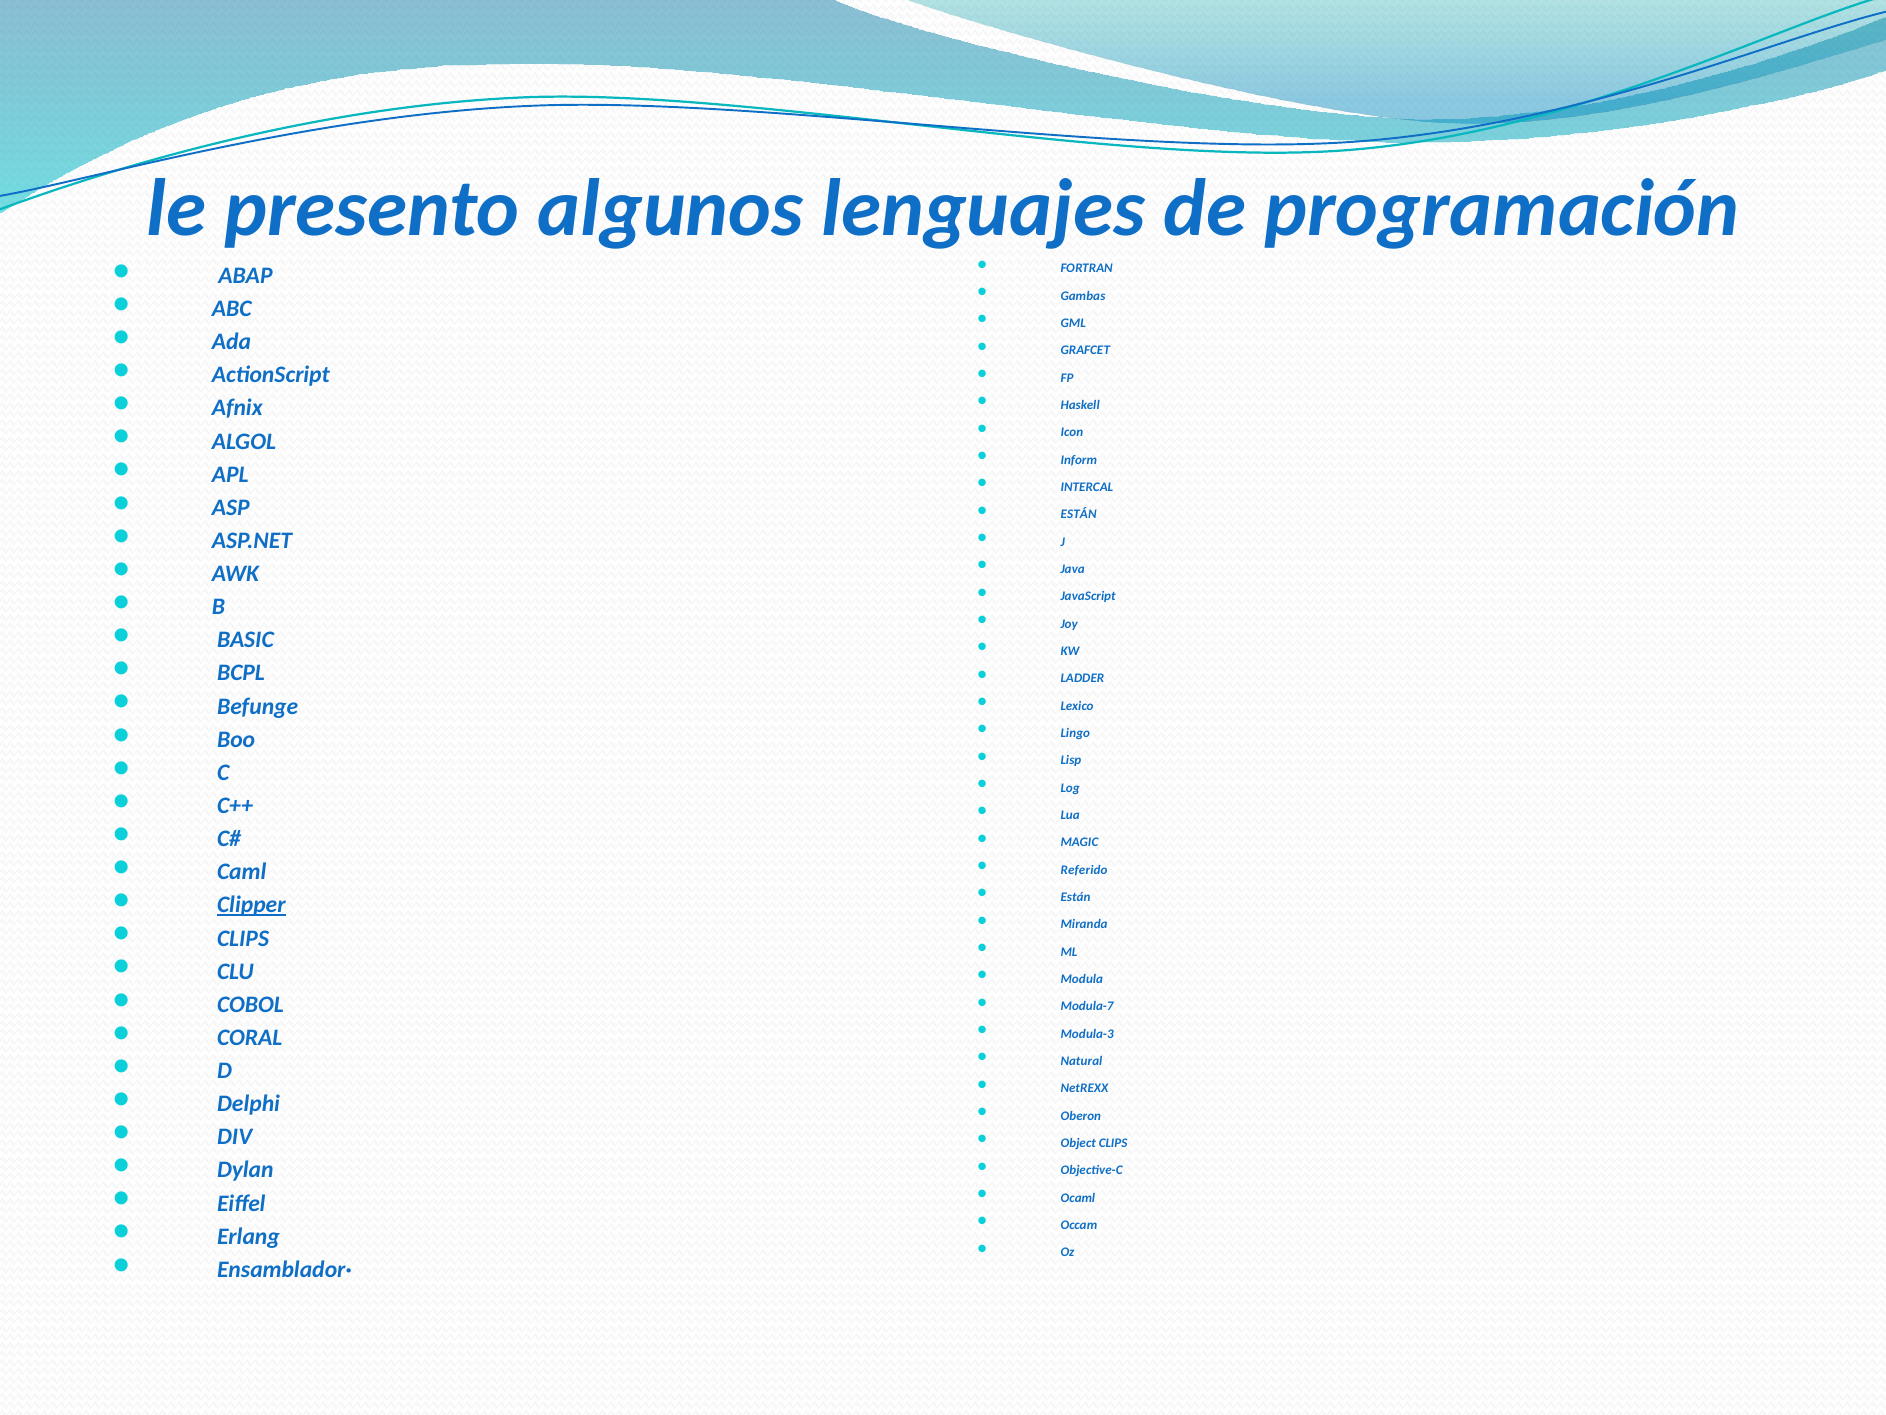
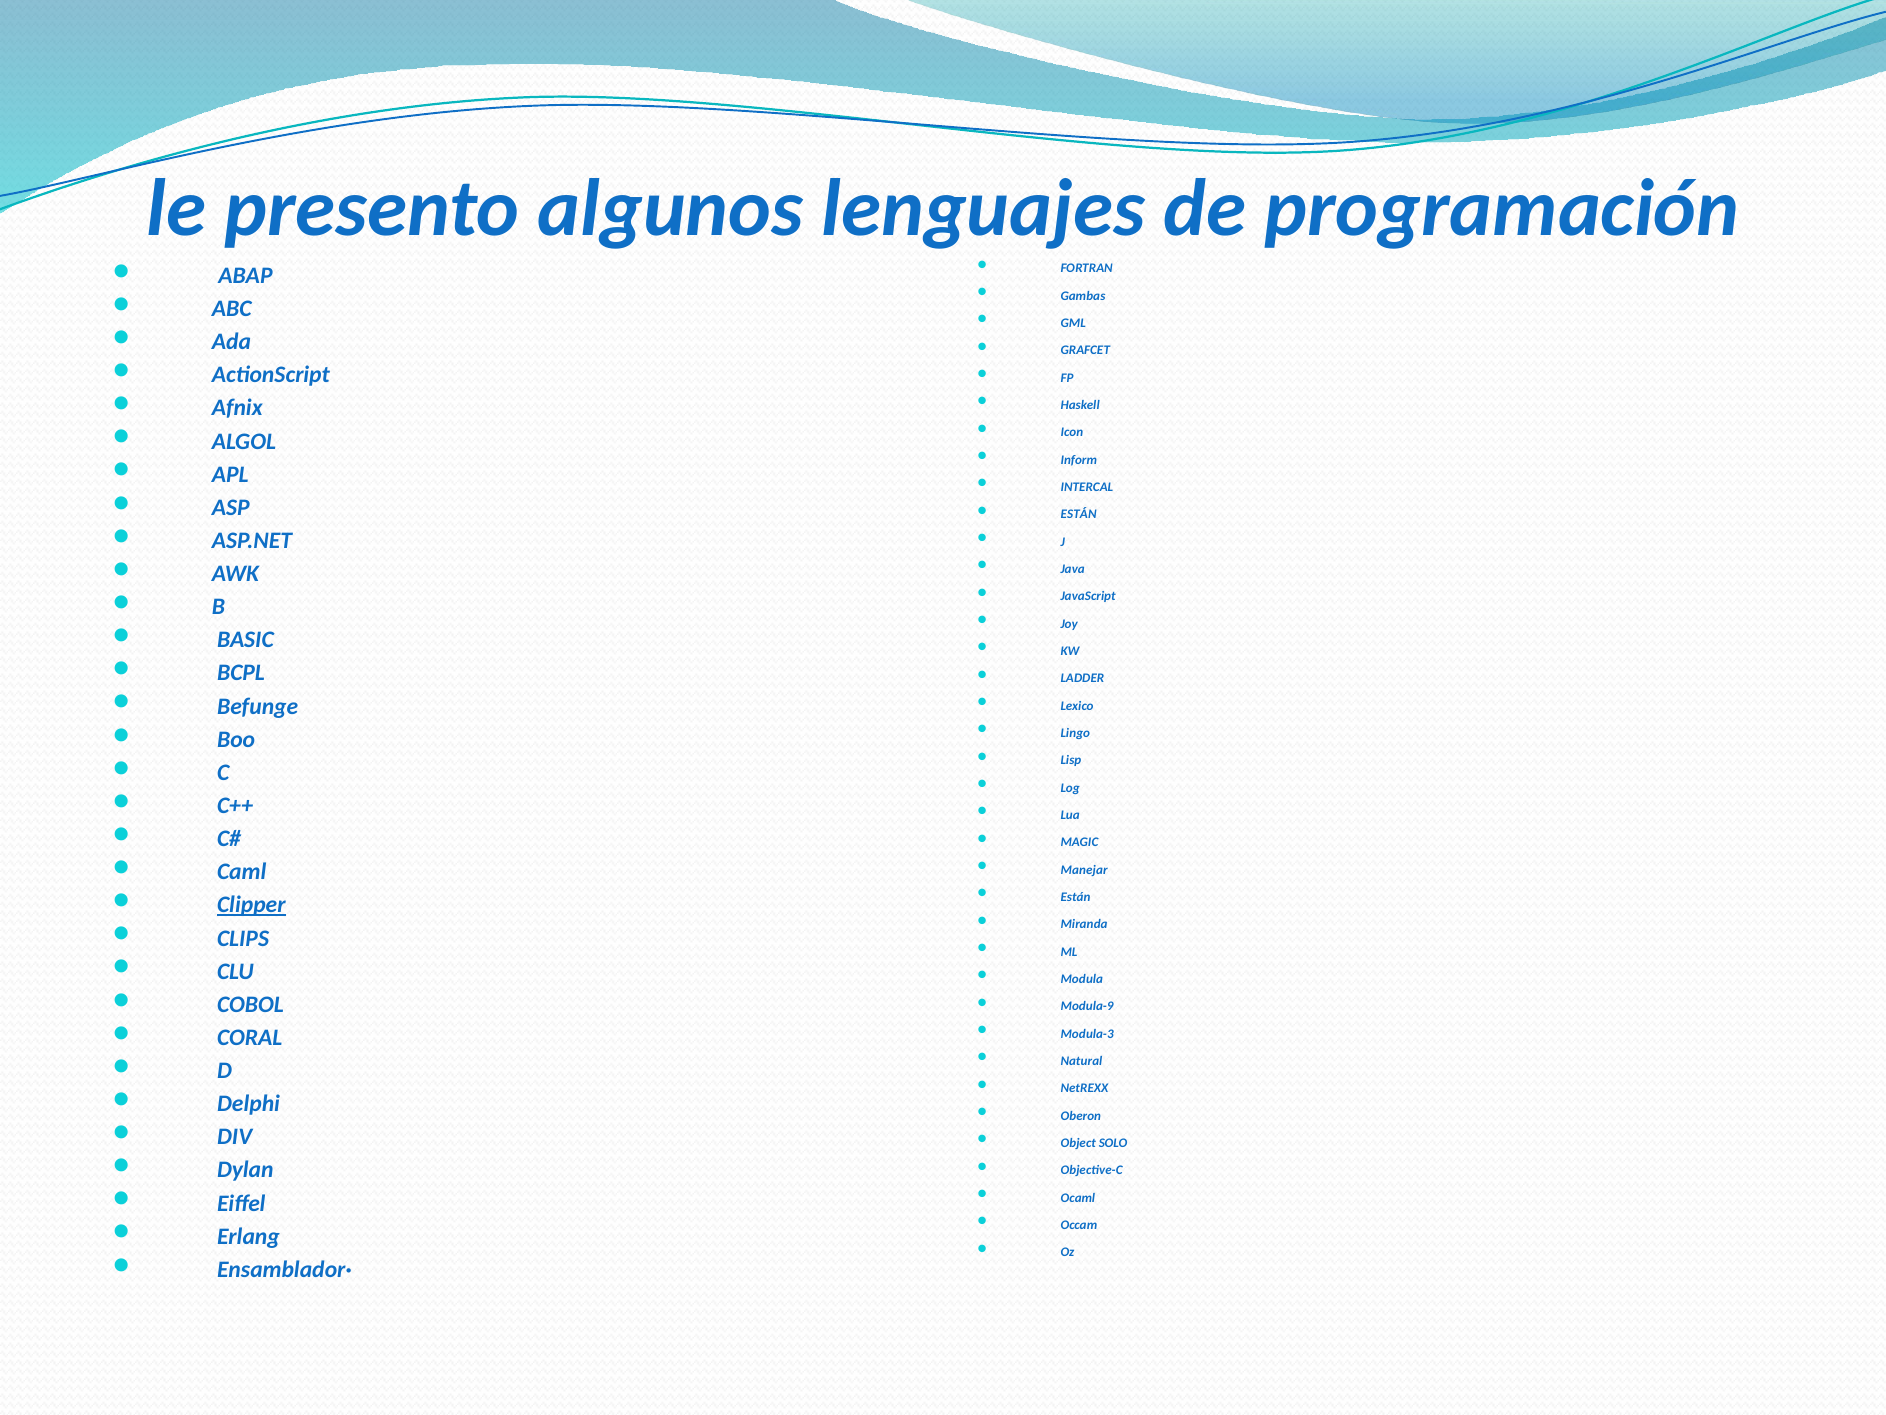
Referido: Referido -> Manejar (1084, 870)
Modula-7: Modula-7 -> Modula-9 (1087, 1006)
Object CLIPS: CLIPS -> SOLO (1113, 1143)
